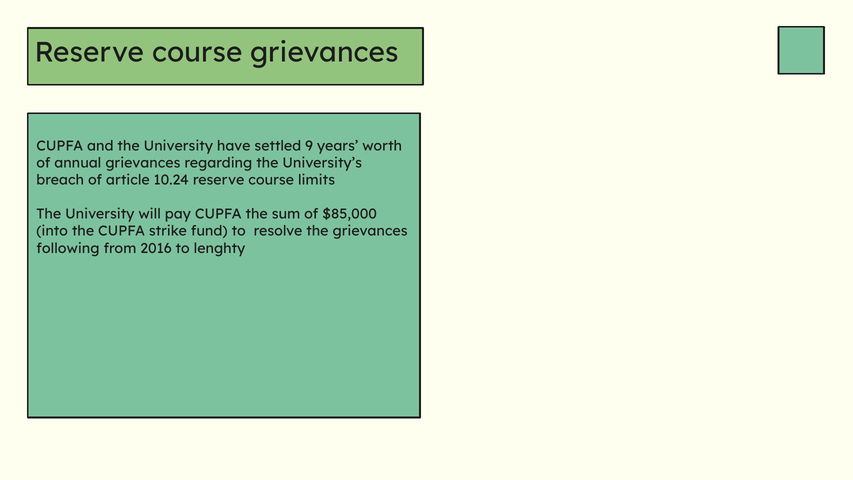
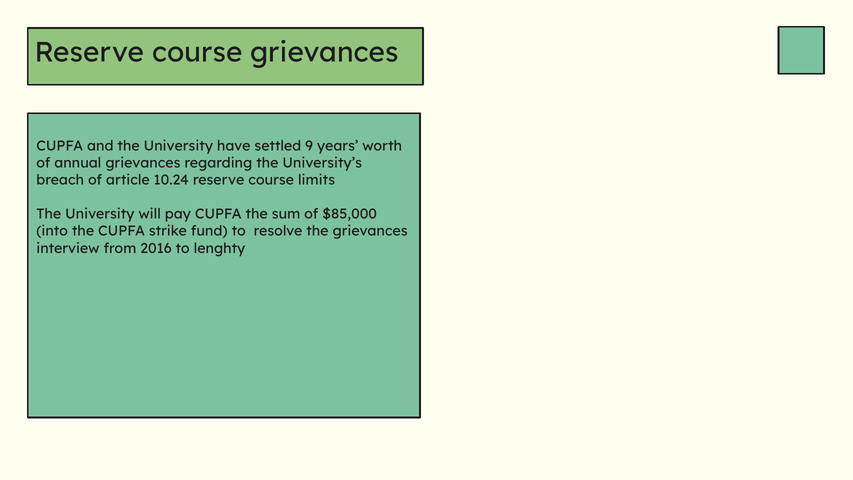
following: following -> interview (68, 248)
